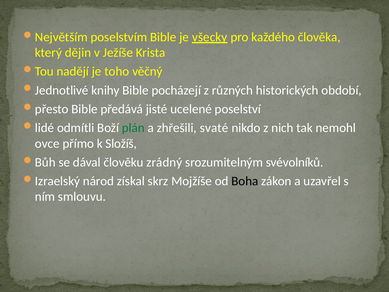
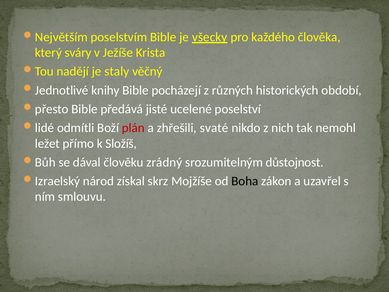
dějin: dějin -> sváry (78, 53)
toho: toho -> staly (117, 71)
plán colour: green -> red (133, 128)
ovce: ovce -> ležet (47, 143)
svévolníků: svévolníků -> důstojnost (295, 162)
